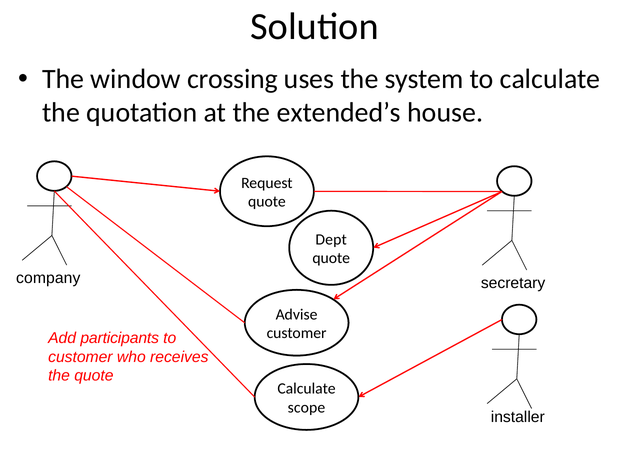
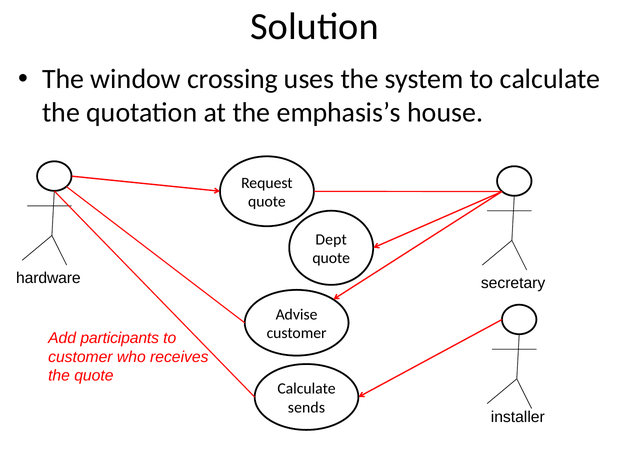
extended’s: extended’s -> emphasis’s (339, 113)
company: company -> hardware (48, 278)
scope: scope -> sends (306, 407)
